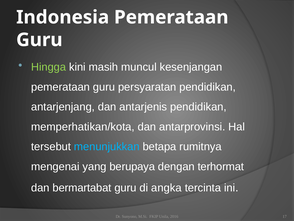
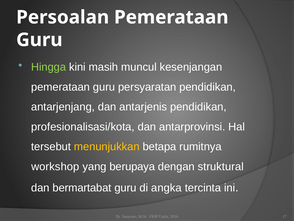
Indonesia: Indonesia -> Persoalan (63, 17)
memperhatikan/kota: memperhatikan/kota -> profesionalisasi/kota (83, 126)
menunjukkan colour: light blue -> yellow (107, 146)
mengenai: mengenai -> workshop (55, 166)
terhormat: terhormat -> struktural (221, 166)
